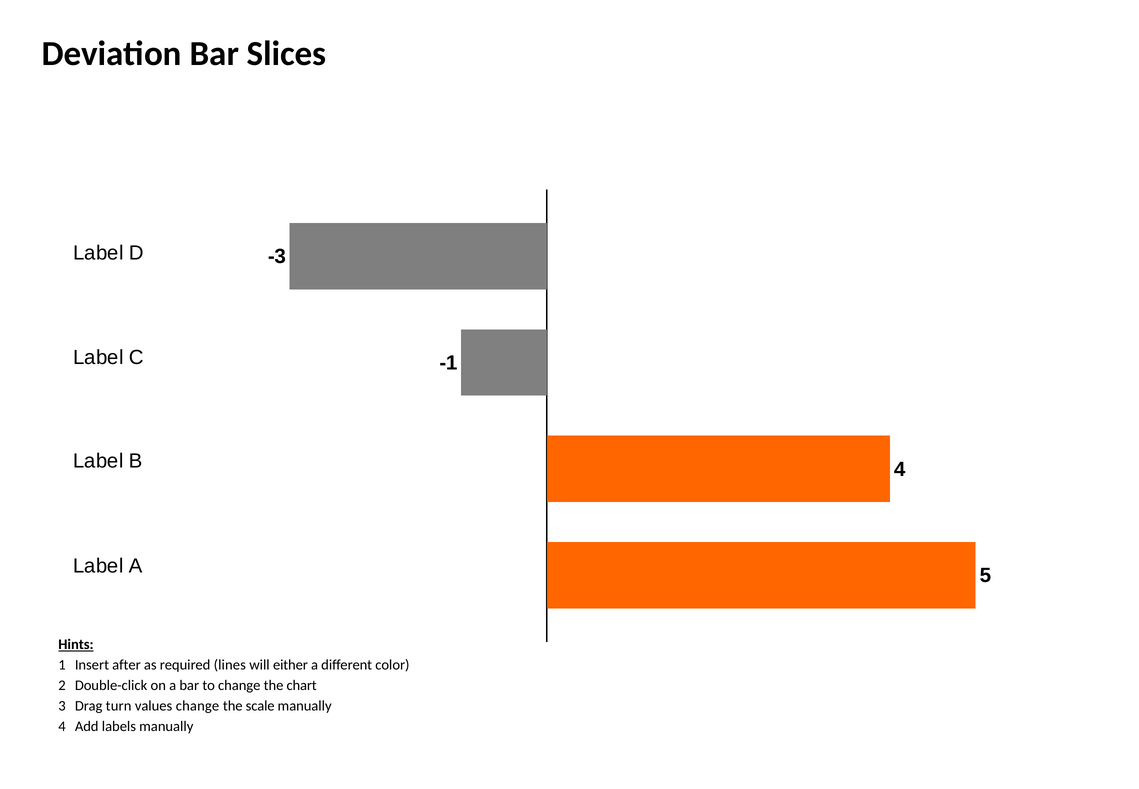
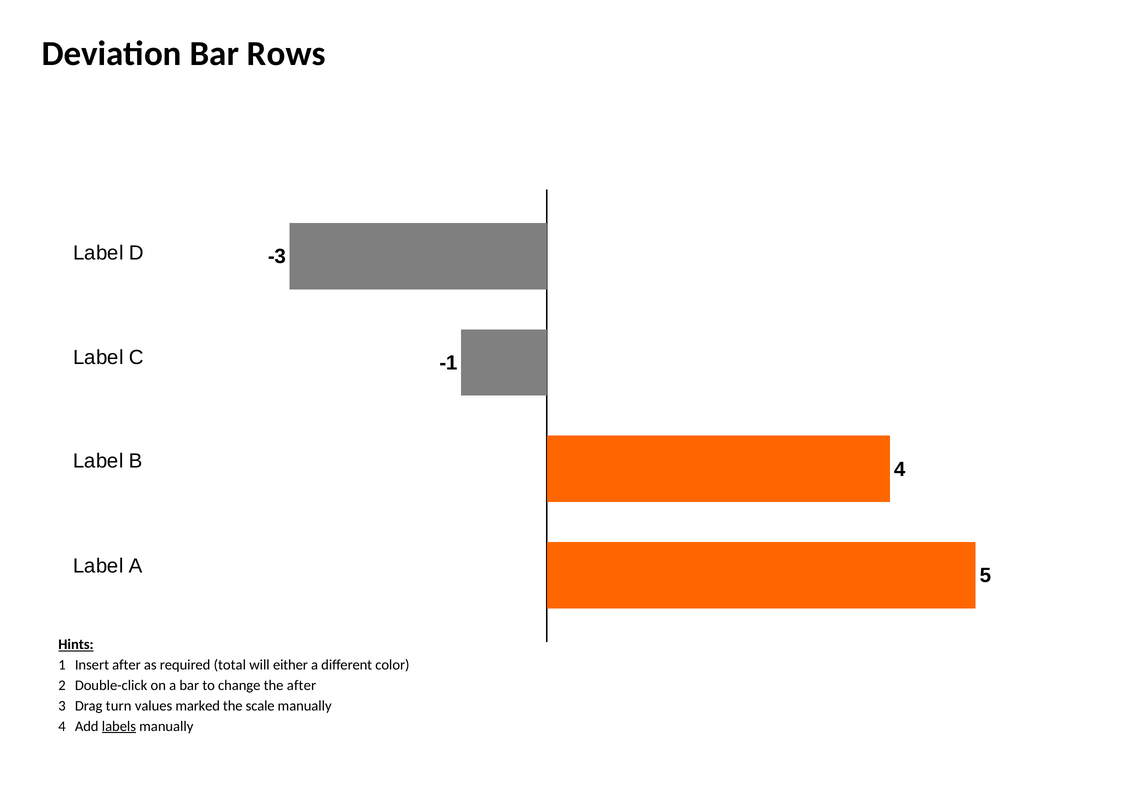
Slices: Slices -> Rows (286, 54)
lines: lines -> total (230, 665)
the chart: chart -> after (301, 685)
values change: change -> marked (198, 706)
labels underline: none -> present (119, 726)
